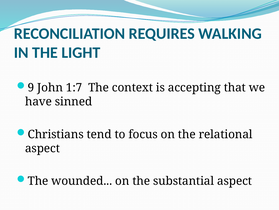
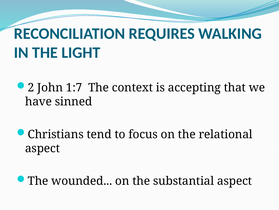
9: 9 -> 2 (31, 87)
